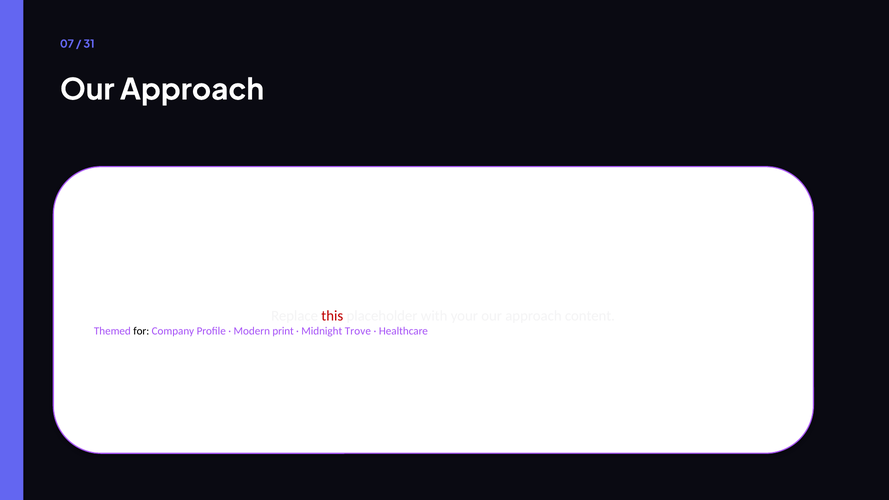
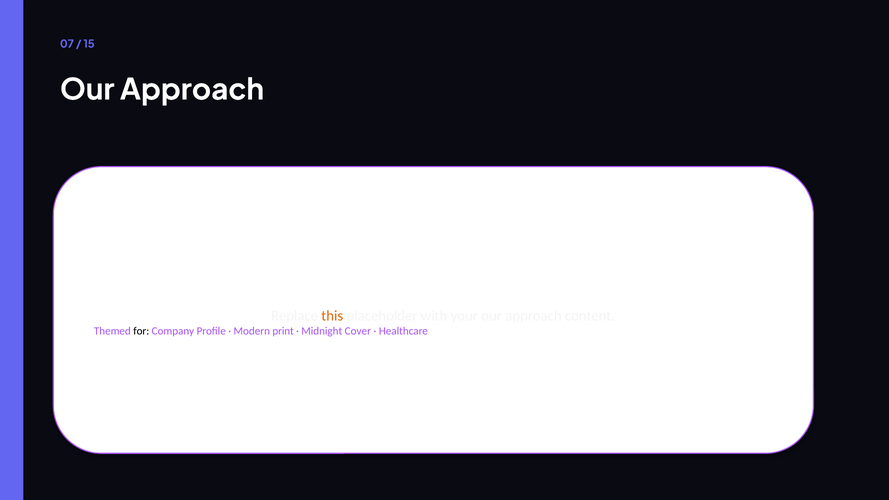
31: 31 -> 15 (89, 44)
this colour: red -> orange (332, 316)
Trove: Trove -> Cover (358, 331)
